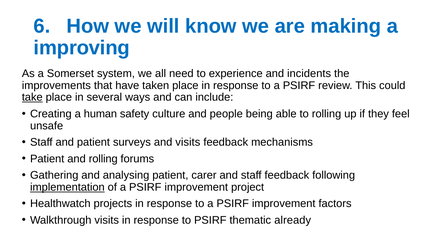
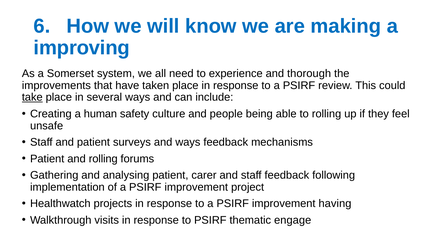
incidents: incidents -> thorough (309, 73)
and visits: visits -> ways (188, 142)
implementation underline: present -> none (67, 187)
factors: factors -> having (335, 203)
already: already -> engage (293, 220)
